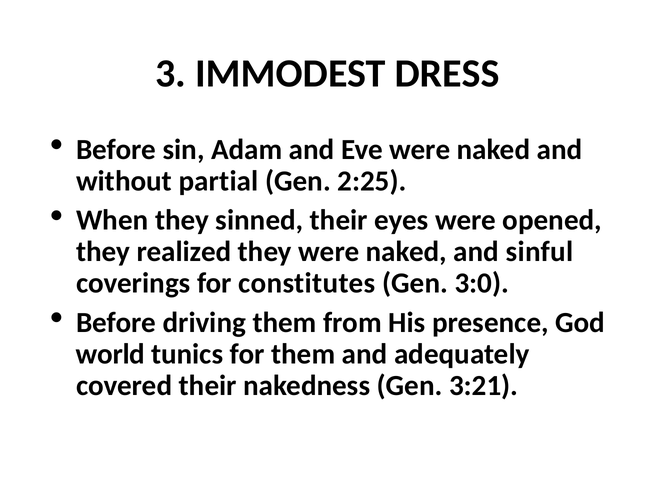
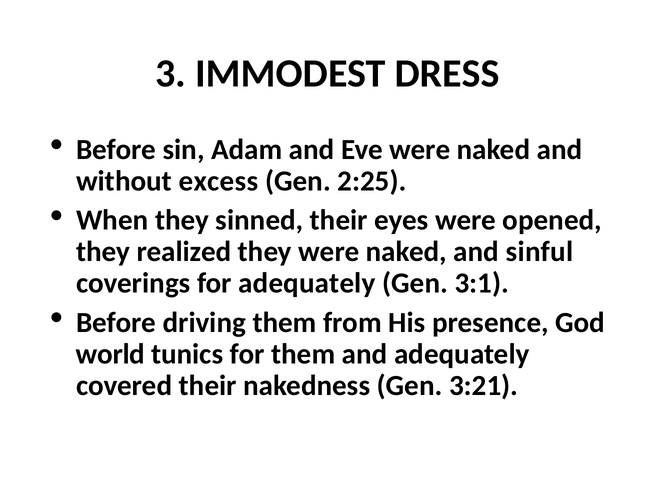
partial: partial -> excess (218, 181)
for constitutes: constitutes -> adequately (307, 283)
3:0: 3:0 -> 3:1 (482, 283)
